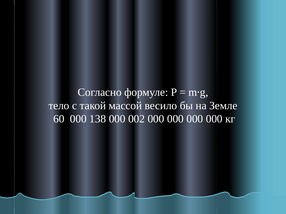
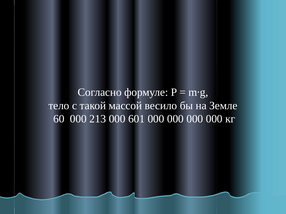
138: 138 -> 213 (98, 119)
002: 002 -> 601 (137, 119)
